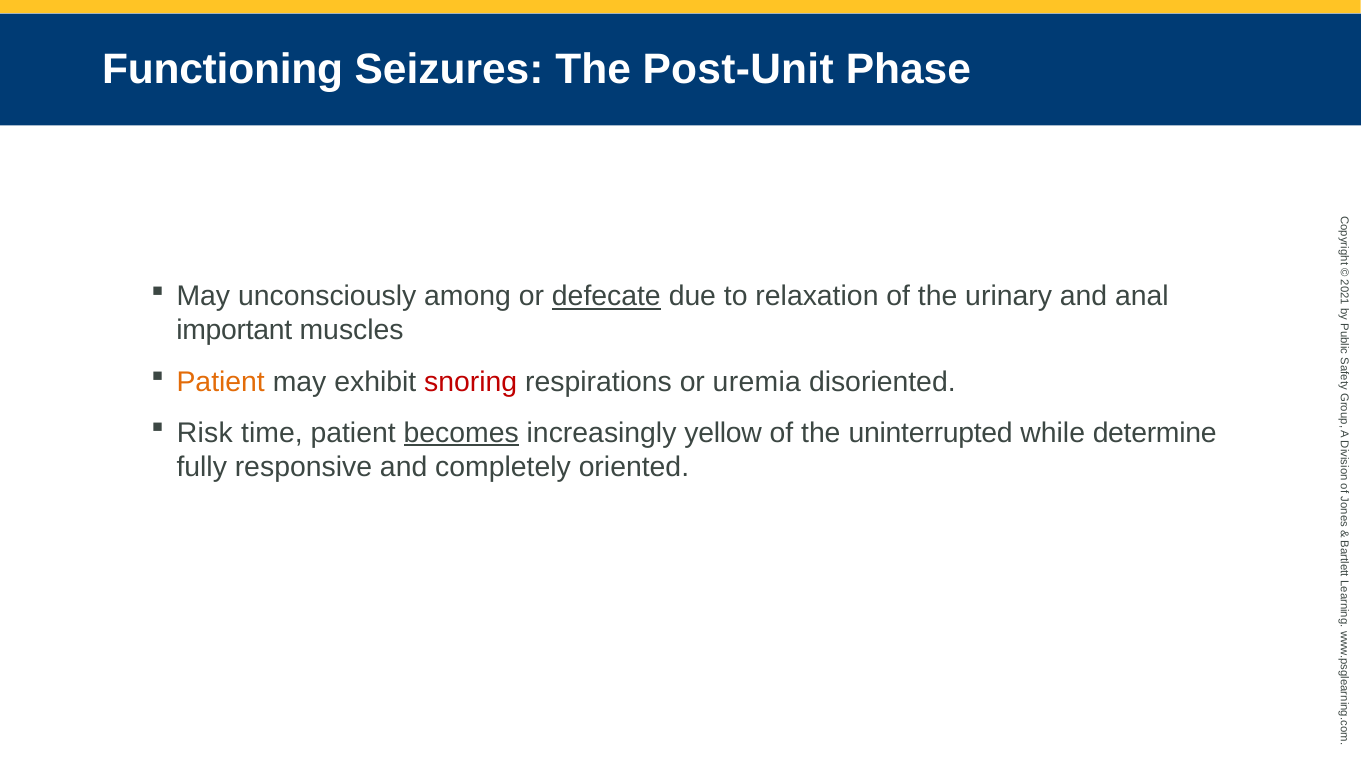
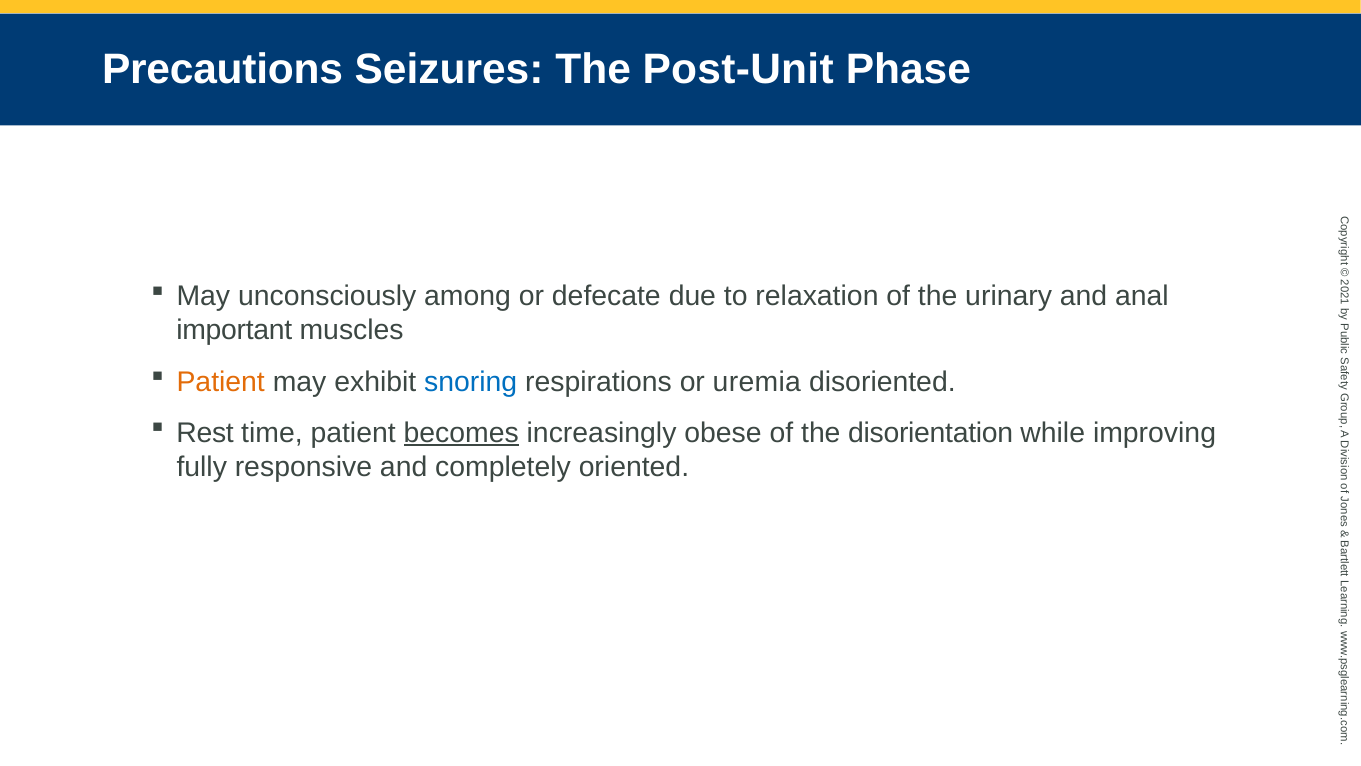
Functioning: Functioning -> Precautions (223, 70)
defecate underline: present -> none (606, 296)
snoring colour: red -> blue (471, 381)
Risk: Risk -> Rest (205, 432)
yellow: yellow -> obese (723, 432)
uninterrupted: uninterrupted -> disorientation (931, 432)
determine: determine -> improving (1155, 432)
